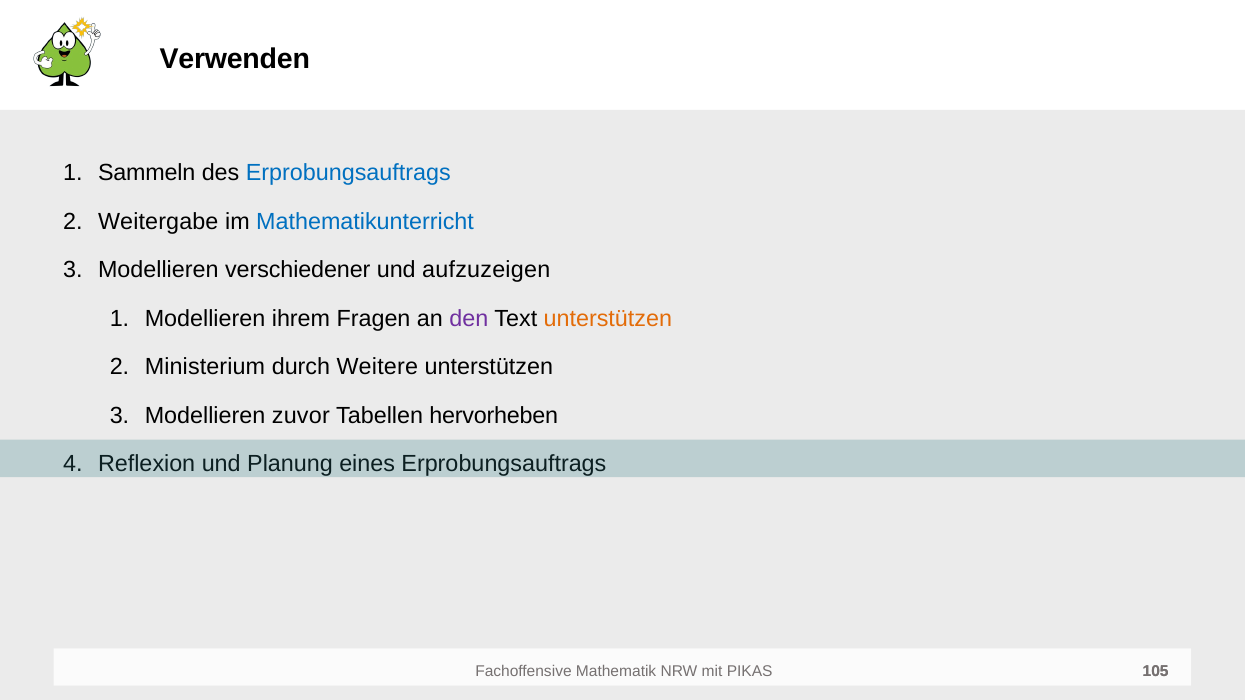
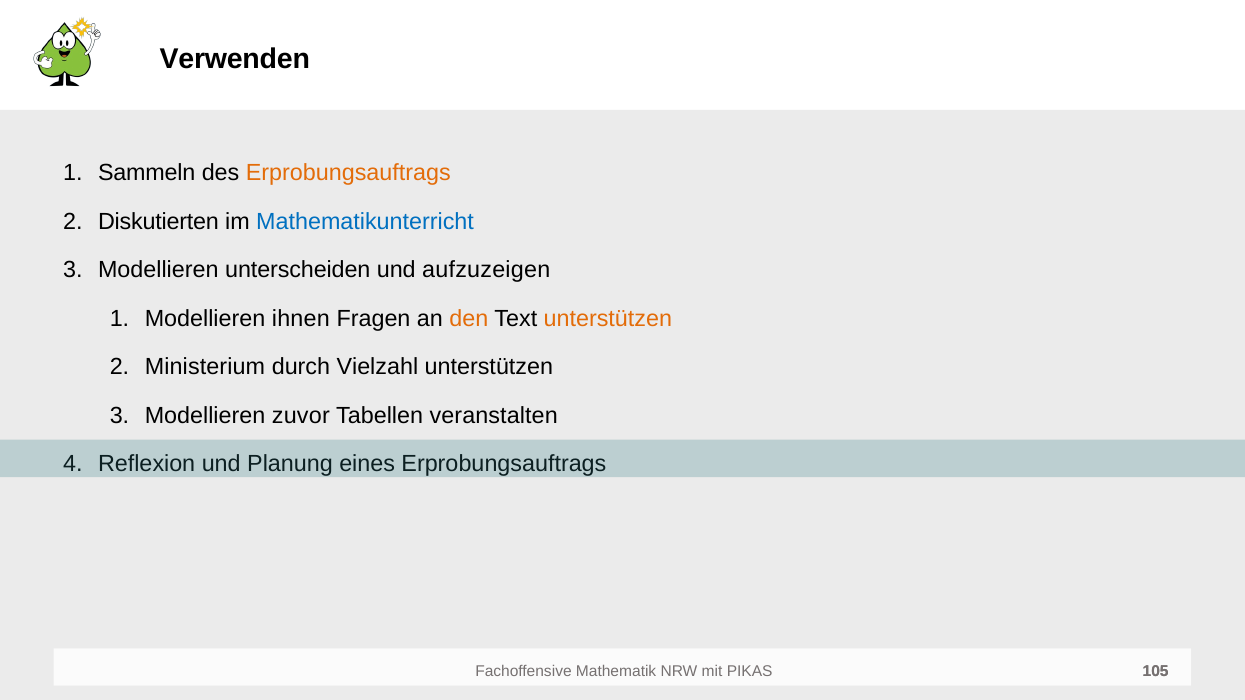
Erprobungsauftrags colour: blue -> orange (348, 173)
Weitergabe: Weitergabe -> Diskutierten (158, 222)
verschiedener: verschiedener -> unterscheiden (298, 270)
ihrem: ihrem -> ihnen (301, 319)
den colour: purple -> orange (469, 319)
Weitere: Weitere -> Vielzahl (377, 367)
hervorheben: hervorheben -> veranstalten (494, 416)
